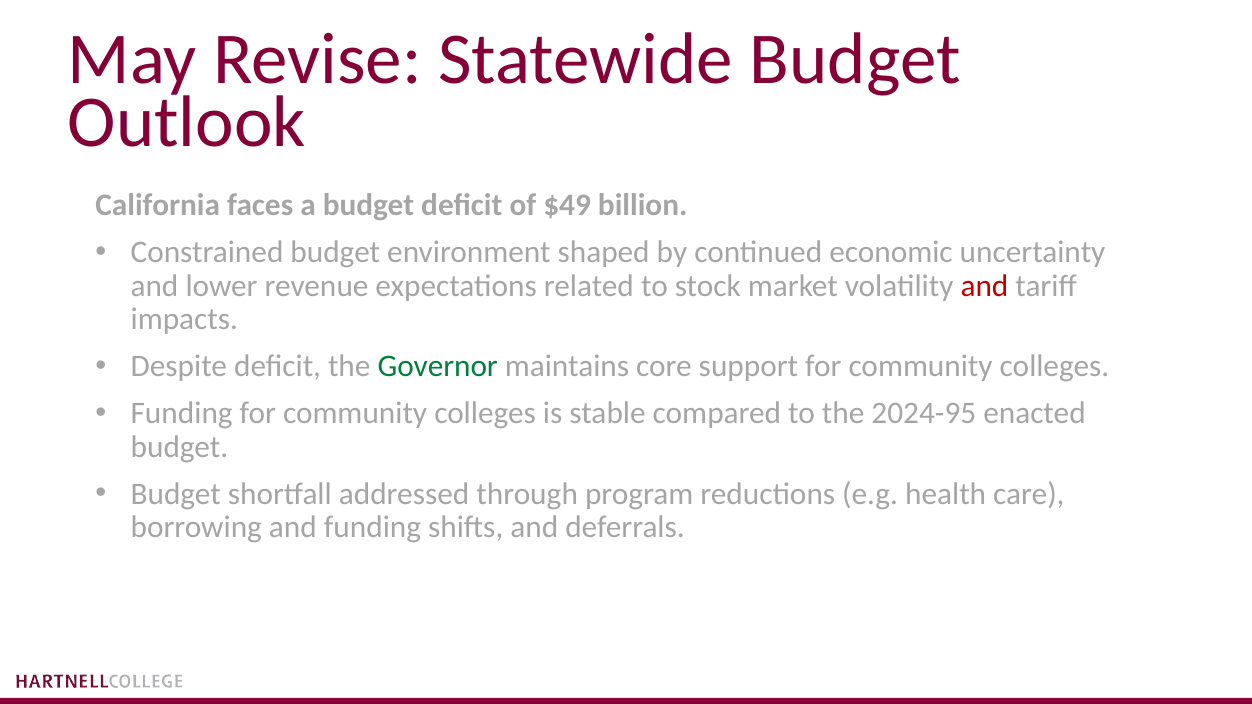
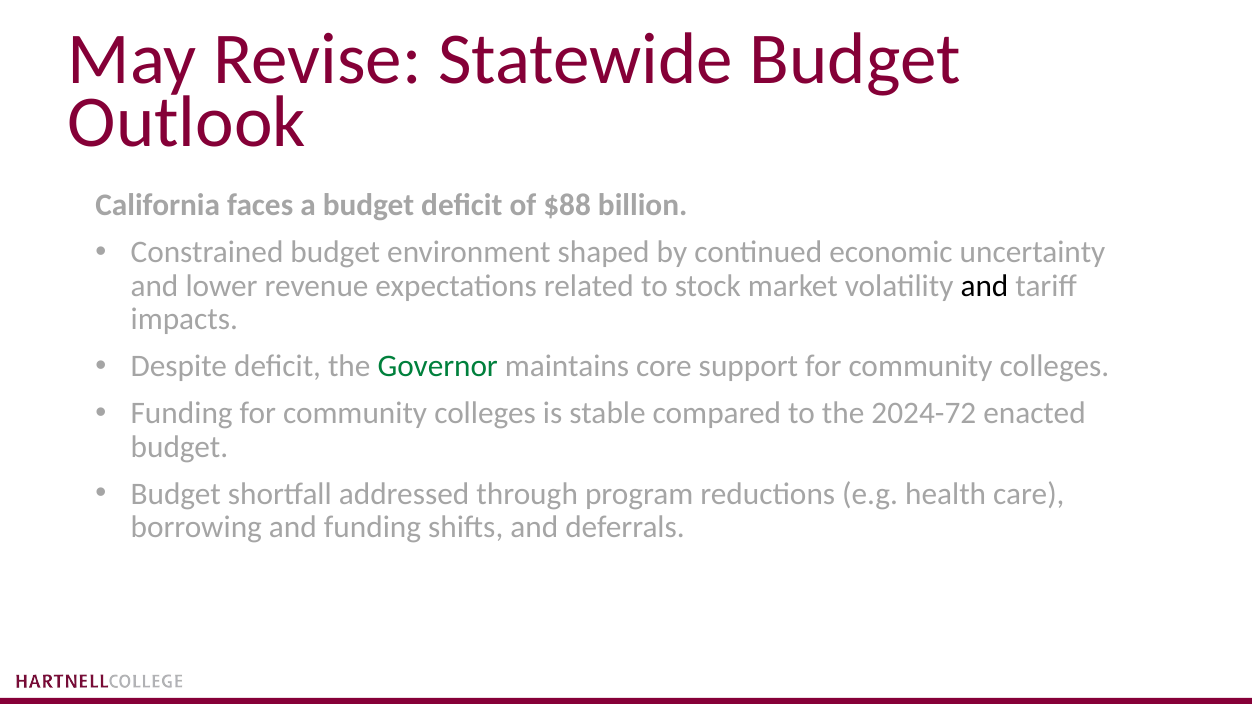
$49: $49 -> $88 (567, 205)
and colour: red -> black (984, 286)
2024-95: 2024-95 -> 2024-72 (924, 413)
